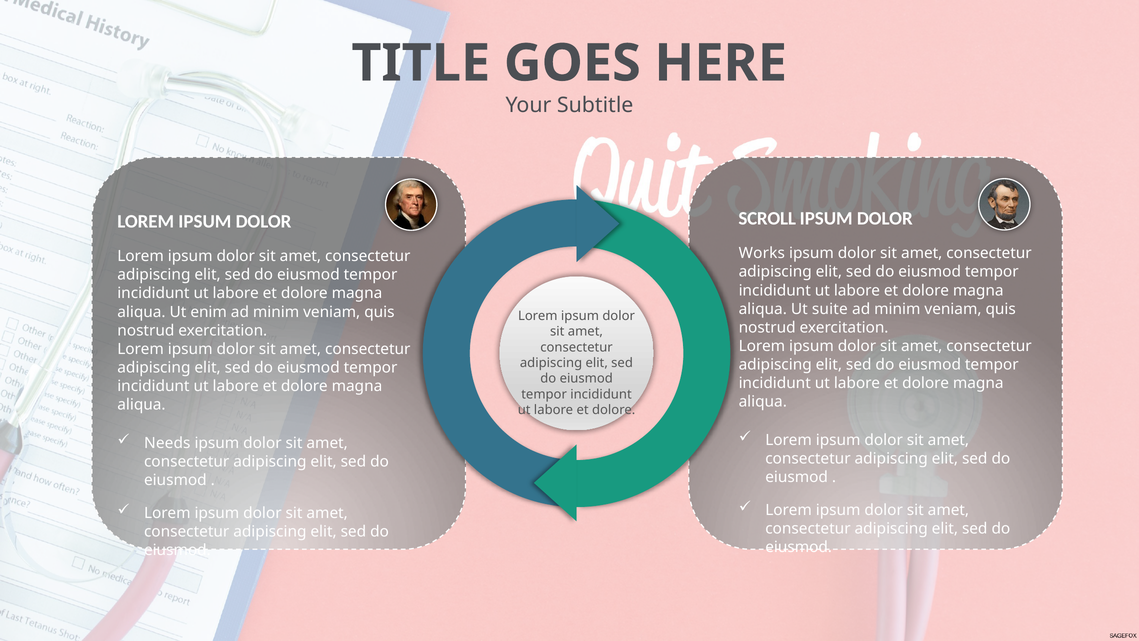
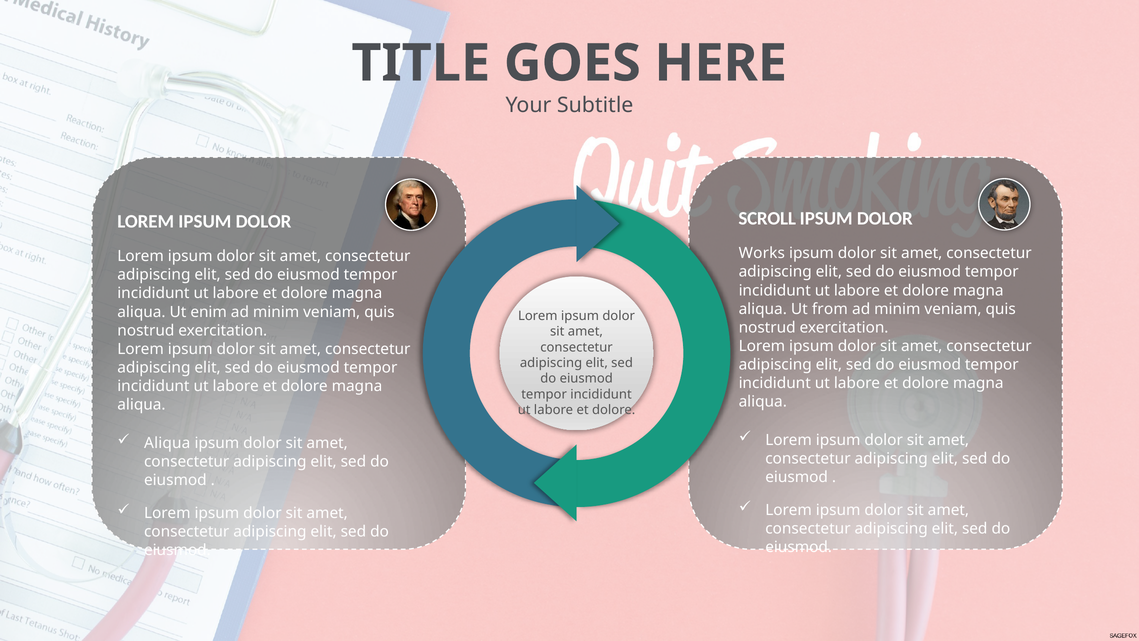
suite: suite -> from (830, 309)
Needs: Needs -> Aliqua (167, 443)
